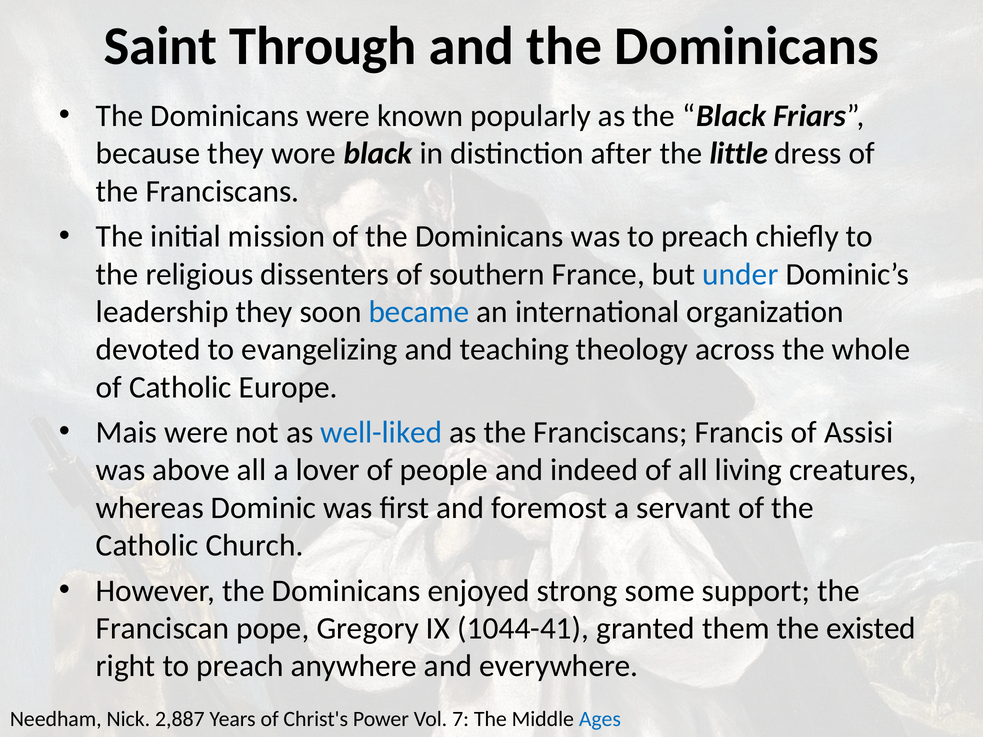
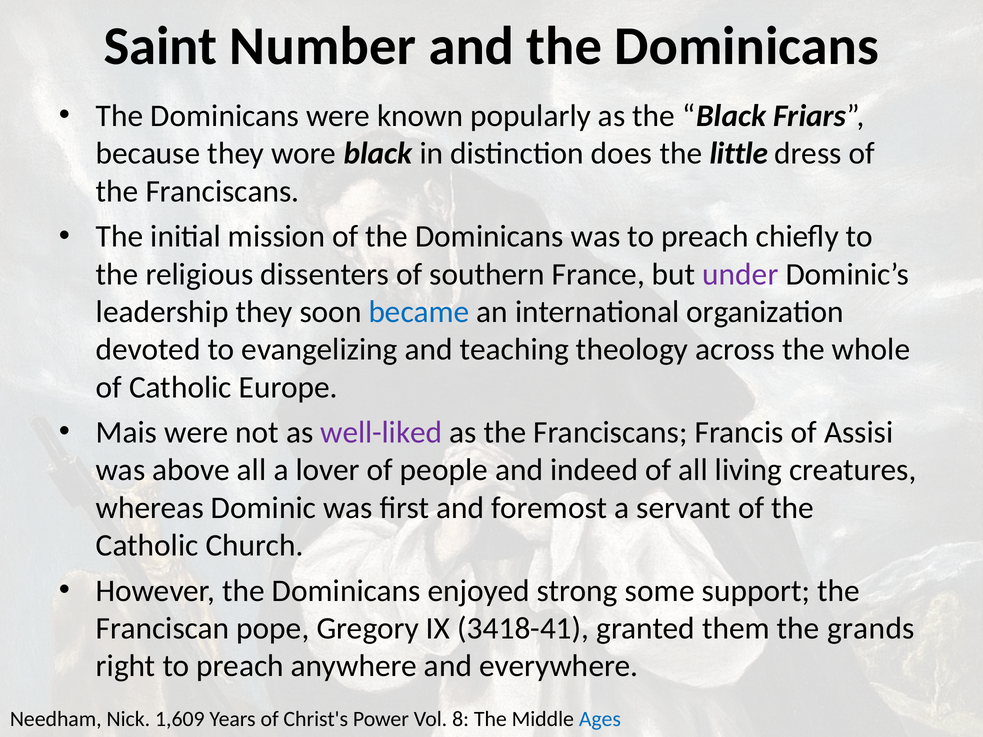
Through: Through -> Number (323, 46)
after: after -> does (622, 154)
under colour: blue -> purple (740, 274)
well-liked colour: blue -> purple (381, 433)
1044-41: 1044-41 -> 3418-41 (523, 629)
existed: existed -> grands (871, 629)
2,887: 2,887 -> 1,609 (180, 719)
7: 7 -> 8 (461, 719)
